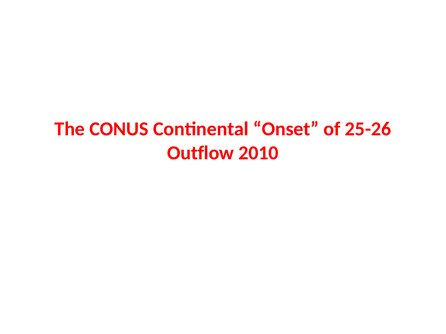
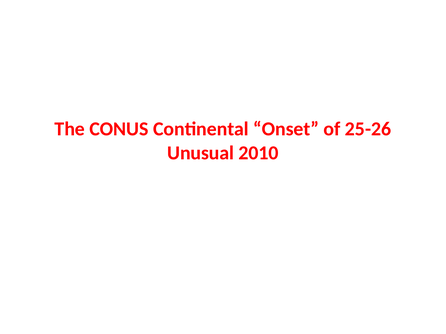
Outflow: Outflow -> Unusual (201, 153)
